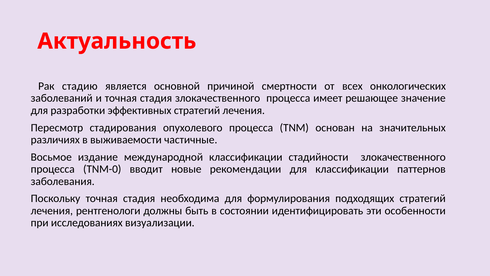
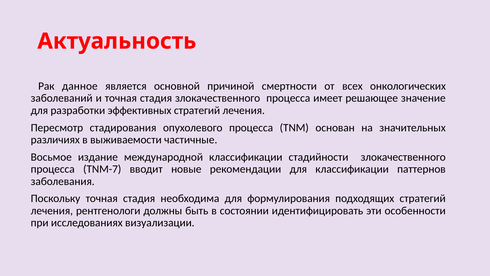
стадию: стадию -> данное (80, 86)
TNM-0: TNM-0 -> TNM-7 (102, 169)
